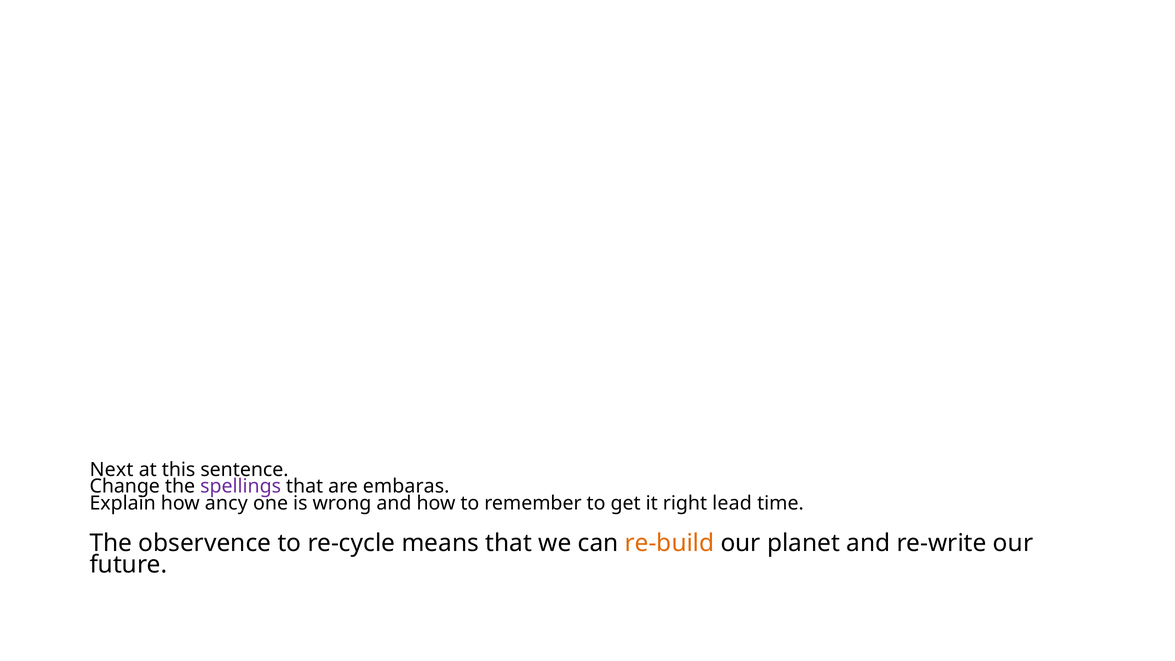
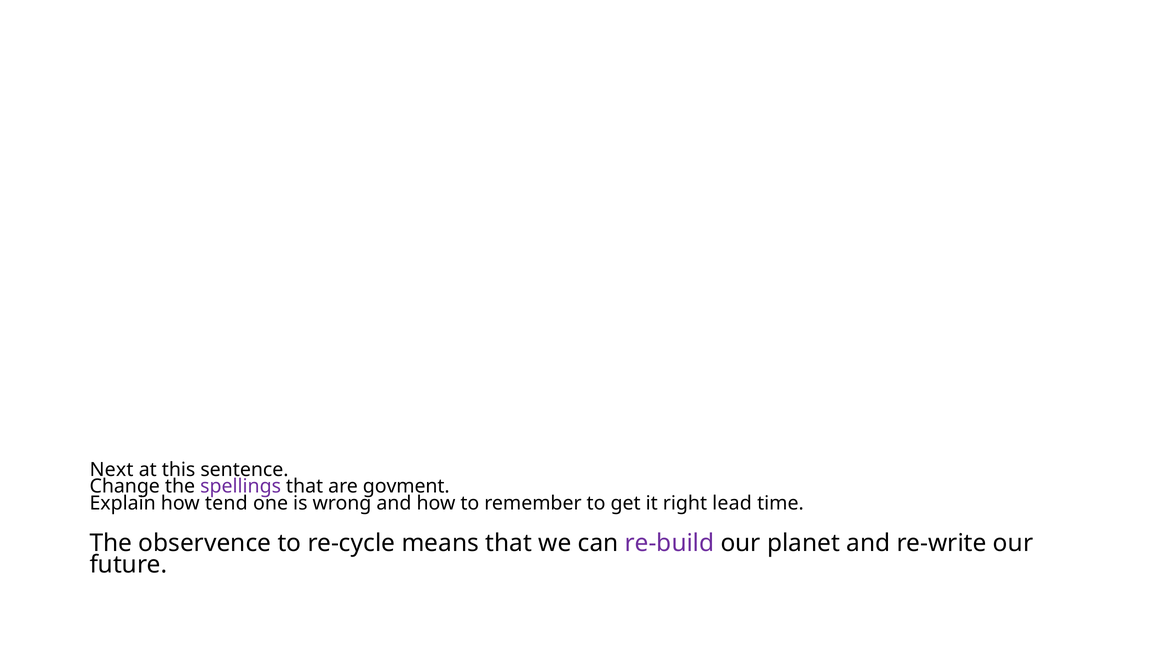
embaras: embaras -> govment (406, 486)
ancy: ancy -> tend (226, 503)
re-build colour: orange -> purple (670, 543)
